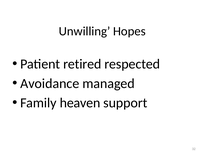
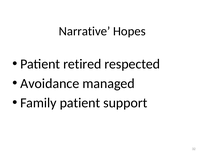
Unwilling: Unwilling -> Narrative (84, 31)
Family heaven: heaven -> patient (80, 103)
